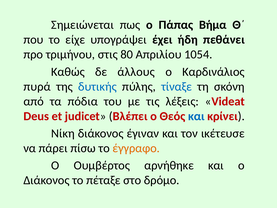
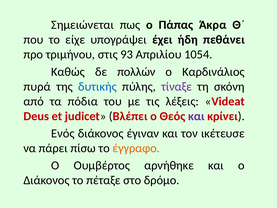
Βήμα: Βήμα -> Άκρα (213, 25)
80: 80 -> 93 (127, 54)
άλλους: άλλους -> πολλών (136, 72)
τίναξε colour: blue -> purple (177, 86)
και colour: blue -> purple (196, 116)
Νίκη: Νίκη -> Ενός (63, 133)
